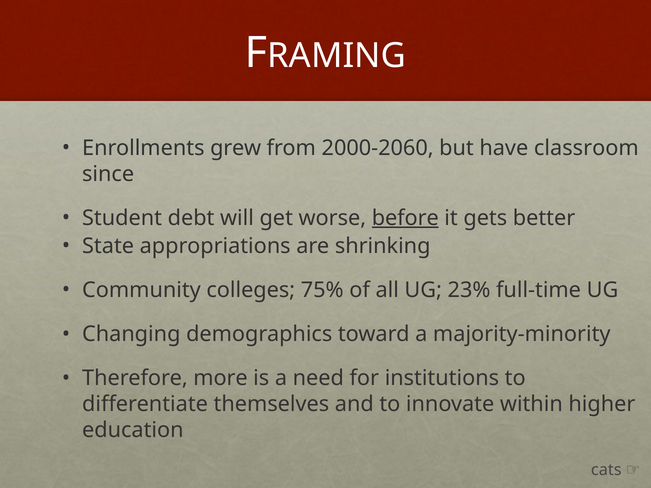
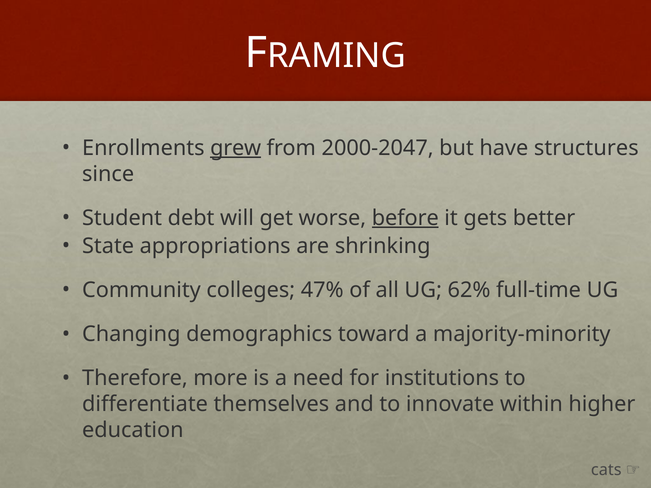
grew underline: none -> present (236, 148)
2000-2060: 2000-2060 -> 2000-2047 (378, 148)
classroom: classroom -> structures (586, 148)
75%: 75% -> 47% (322, 290)
23%: 23% -> 62% (469, 290)
